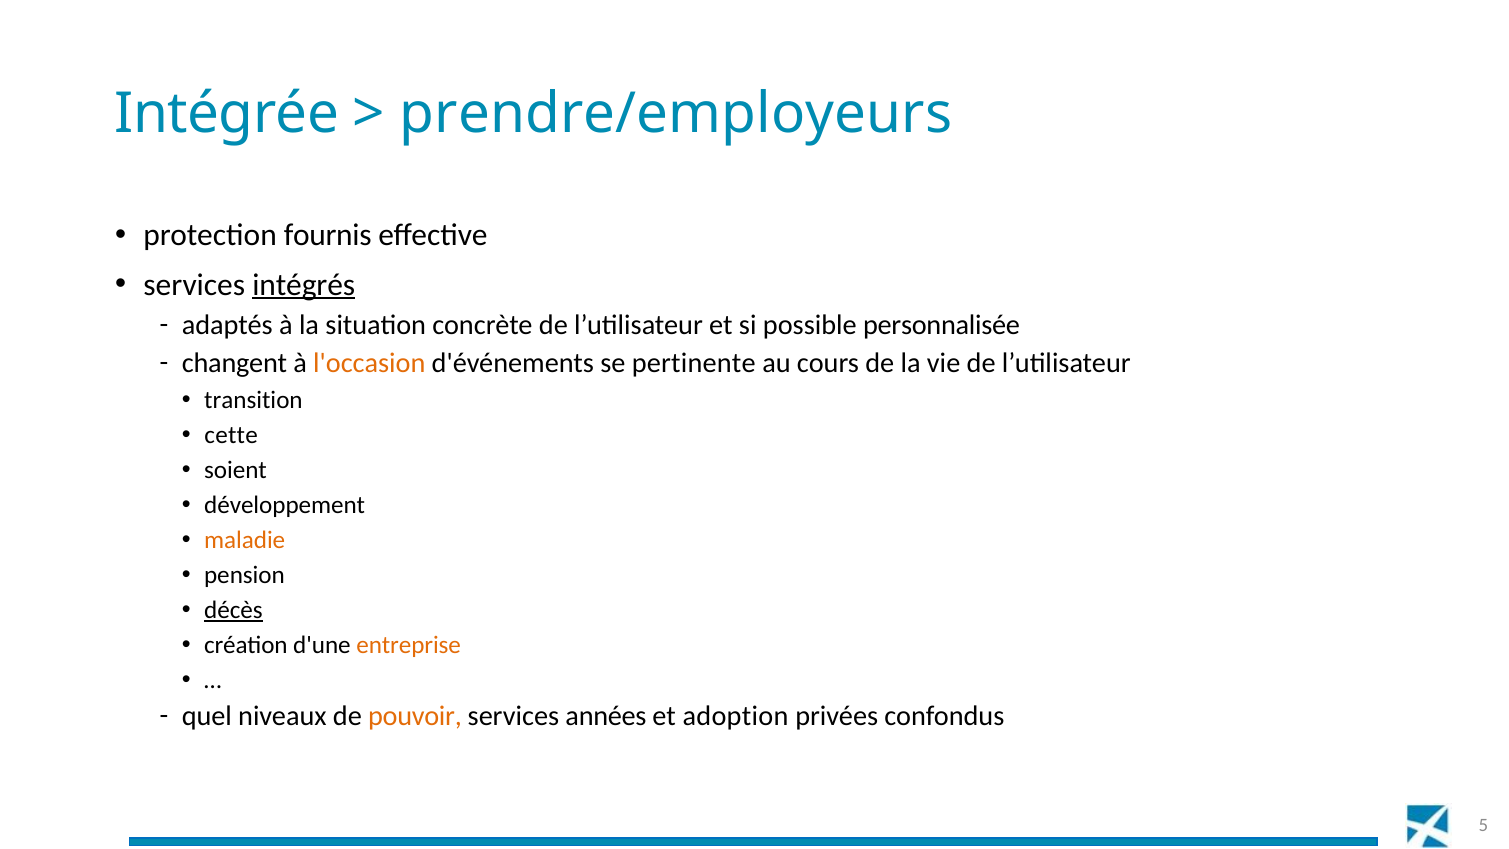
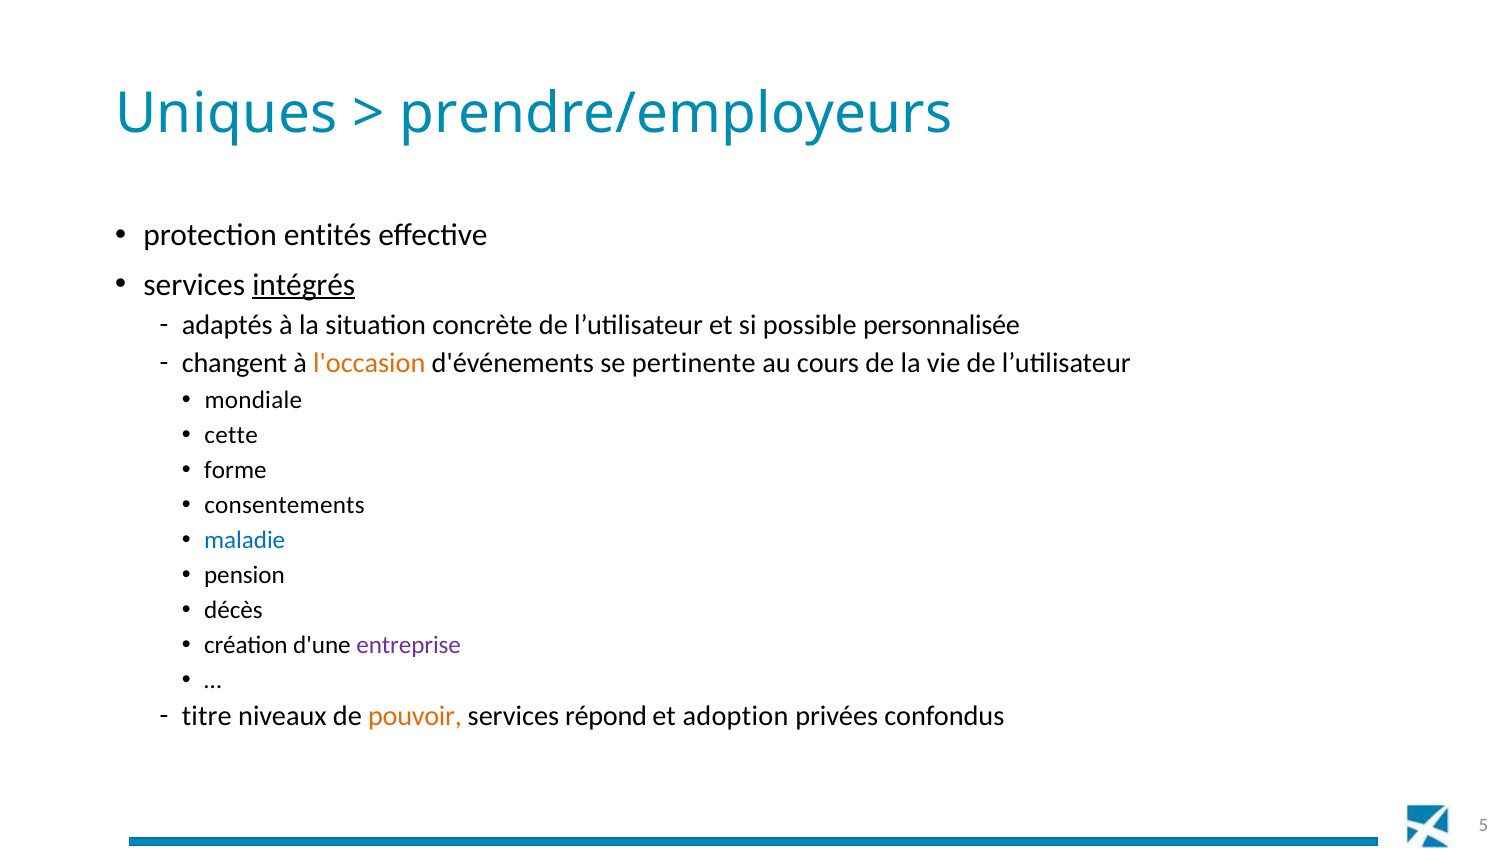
Intégrée: Intégrée -> Uniques (226, 113)
fournis: fournis -> entités (328, 235)
transition: transition -> mondiale (253, 400)
soient: soient -> forme (235, 470)
développement: développement -> consentements (284, 505)
maladie colour: orange -> blue (245, 540)
décès underline: present -> none (233, 610)
entreprise colour: orange -> purple (409, 645)
quel: quel -> titre (207, 716)
années: années -> répond (606, 716)
